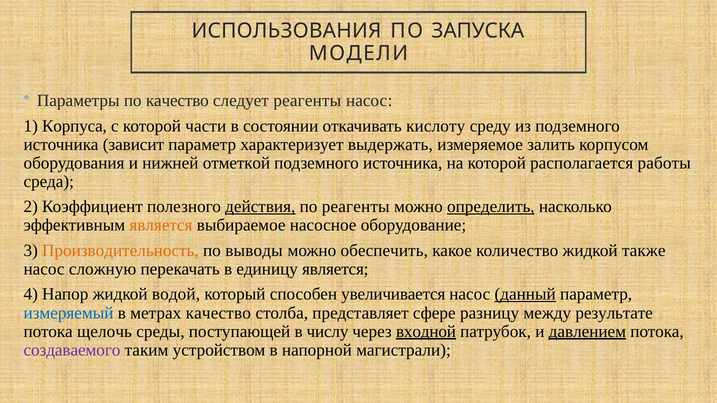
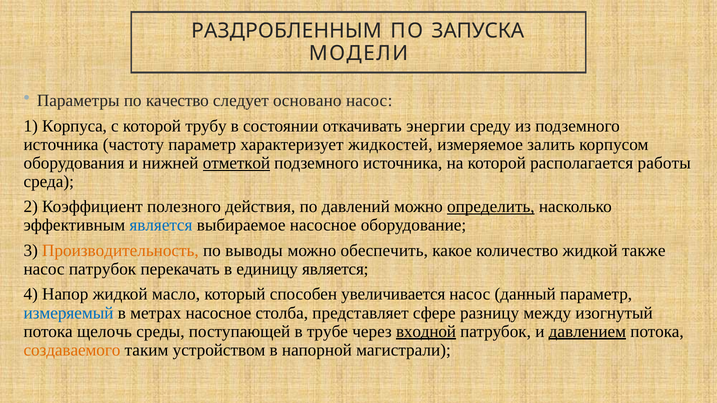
ИСПОЛЬЗОВАНИЯ: ИСПОЛЬЗОВАНИЯ -> РАЗДРОБЛЕННЫМ (287, 31)
следует реагенты: реагенты -> основано (307, 101)
части: части -> трубу (206, 126)
кислоту: кислоту -> энергии (436, 126)
зависит: зависит -> частоту (133, 145)
выдержать: выдержать -> жидкостей (390, 145)
отметкой underline: none -> present (236, 163)
действия underline: present -> none (260, 207)
по реагенты: реагенты -> давлений (356, 207)
является colour: orange -> blue (161, 225)
насос сложную: сложную -> патрубок (103, 269)
водой: водой -> масло (176, 295)
данный underline: present -> none (525, 295)
метрах качество: качество -> насосное (218, 313)
результате: результате -> изогнутый (614, 313)
числу: числу -> трубе (327, 332)
создаваемого colour: purple -> orange (72, 350)
